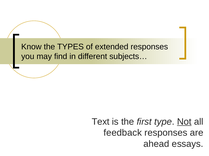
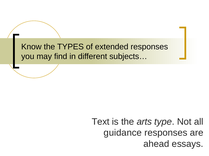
first: first -> arts (144, 122)
Not underline: present -> none (184, 122)
feedback: feedback -> guidance (123, 133)
